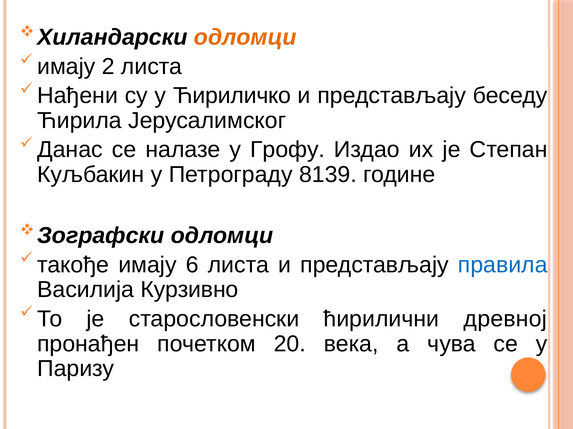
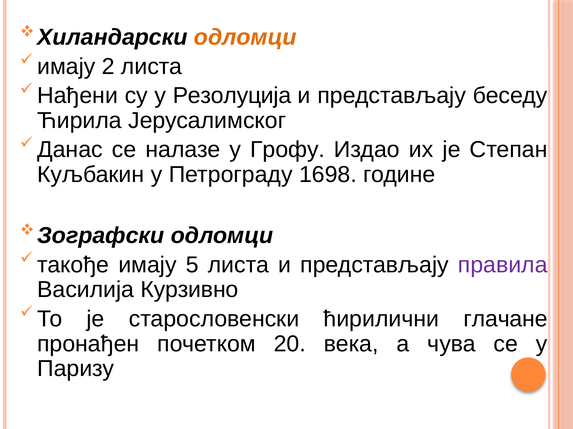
Ћириличко: Ћириличко -> Резолуција (232, 96)
8139: 8139 -> 1698 (328, 175)
6: 6 -> 5 (192, 265)
правила colour: blue -> purple (503, 265)
древној: древној -> глачане (506, 319)
